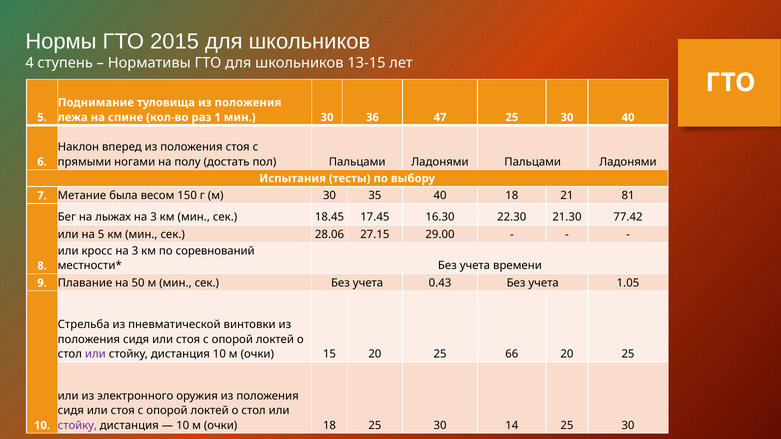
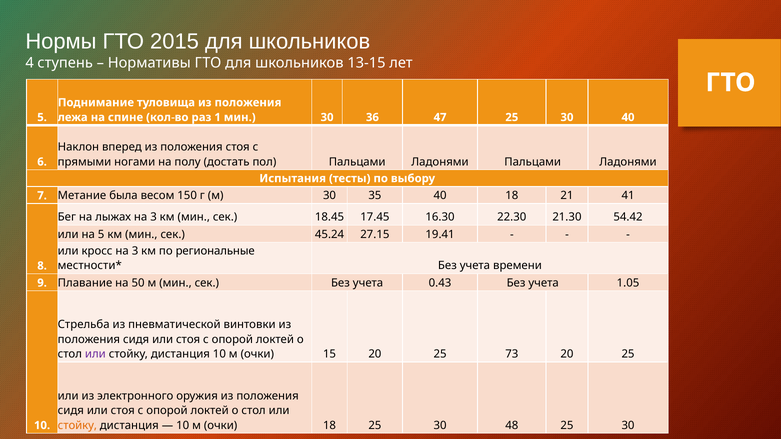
81: 81 -> 41 (628, 196)
77.42: 77.42 -> 54.42 (628, 217)
28.06: 28.06 -> 45.24 (330, 234)
29.00: 29.00 -> 19.41 (440, 234)
соревнований: соревнований -> региональные (215, 251)
66: 66 -> 73 (512, 354)
стойку colour: purple -> orange (77, 426)
14: 14 -> 48 (512, 426)
